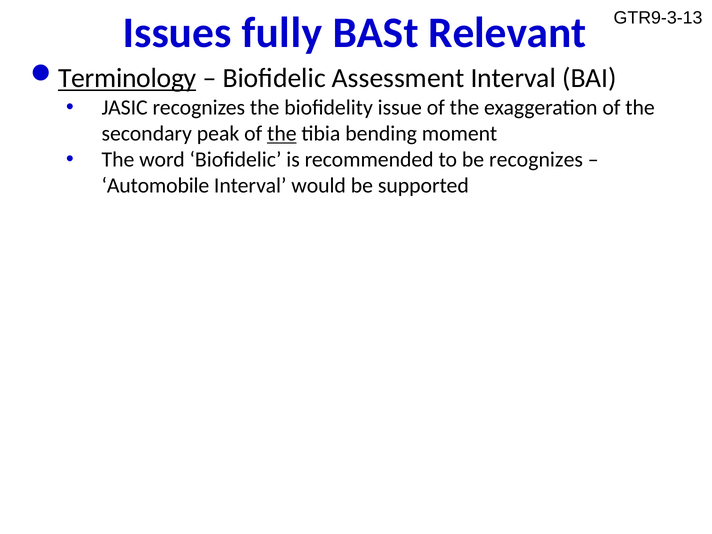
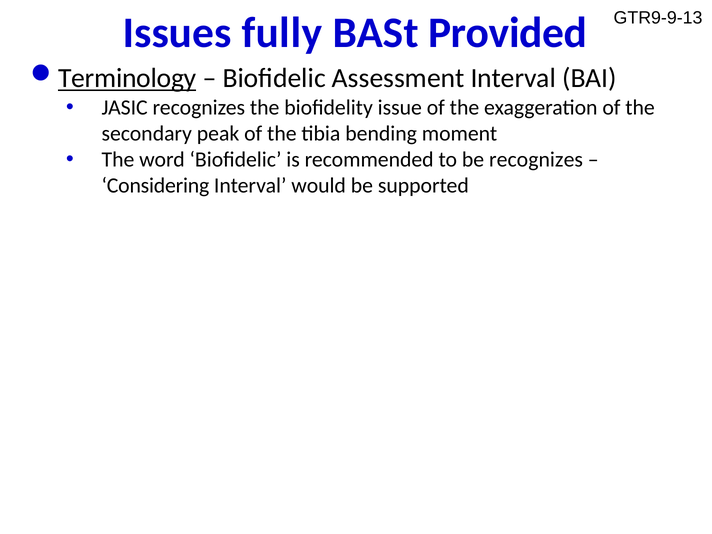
GTR9-3-13: GTR9-3-13 -> GTR9-9-13 (658, 18)
Relevant: Relevant -> Provided (508, 33)
the underline: present -> none (282, 134)
Automobile: Automobile -> Considering (155, 186)
